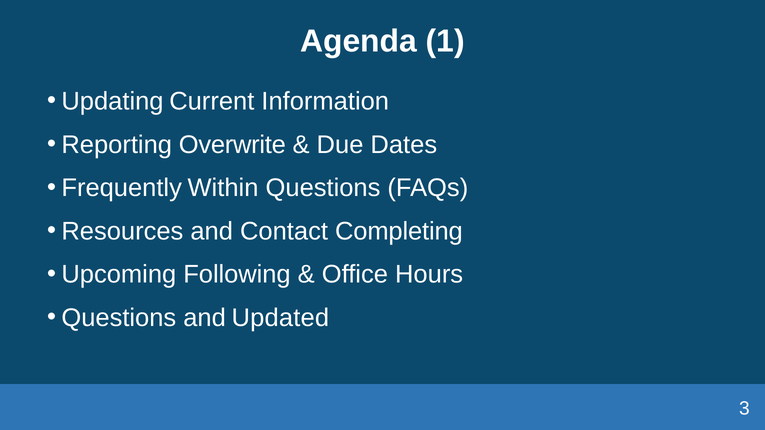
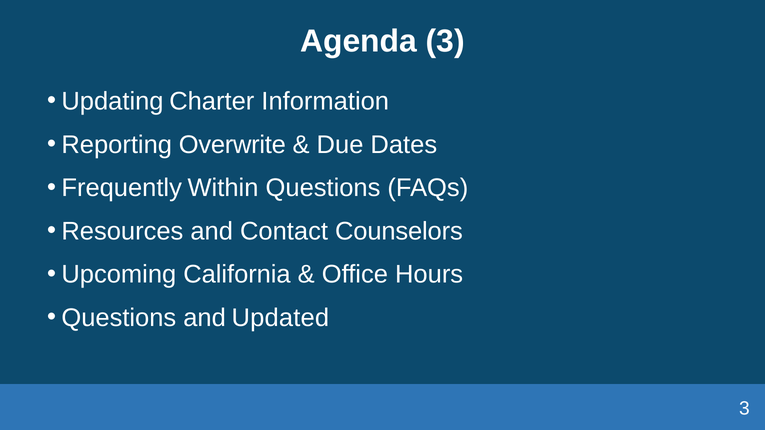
Agenda 1: 1 -> 3 (445, 41)
Current: Current -> Charter (212, 101)
Completing: Completing -> Counselors (399, 231)
Following: Following -> California (237, 275)
